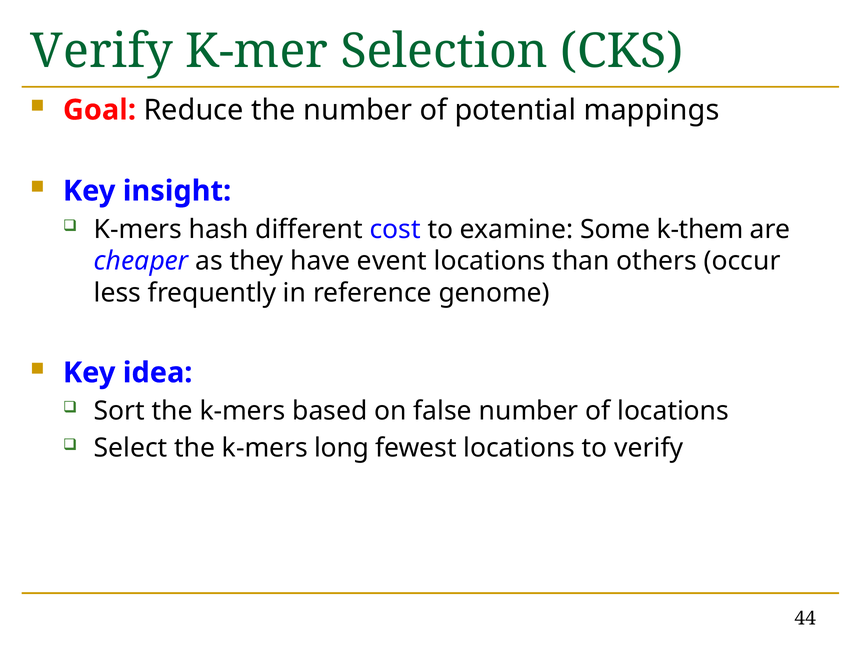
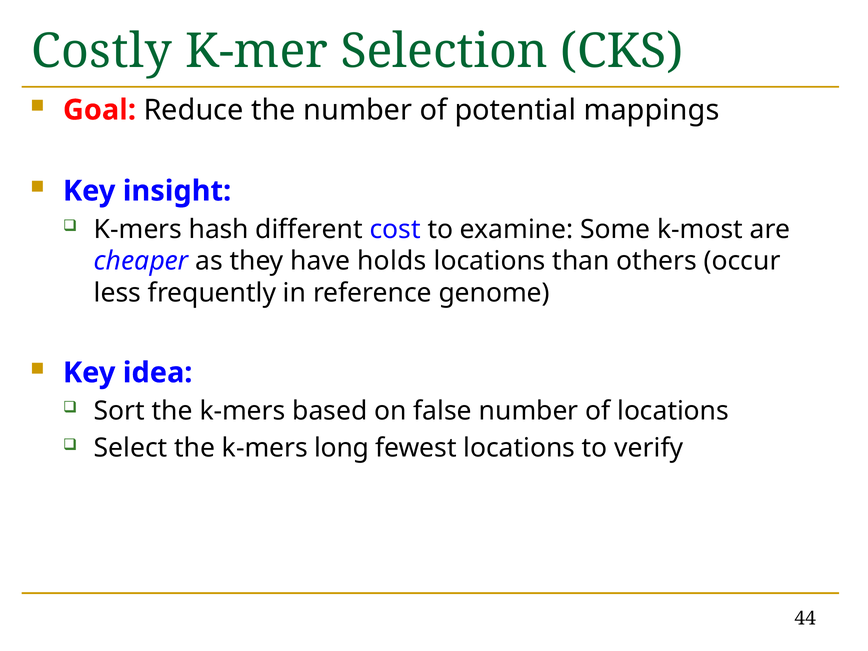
Verify: Verify -> Costly (101, 51)
k-them: k-them -> k-most (700, 229)
event: event -> holds (392, 261)
